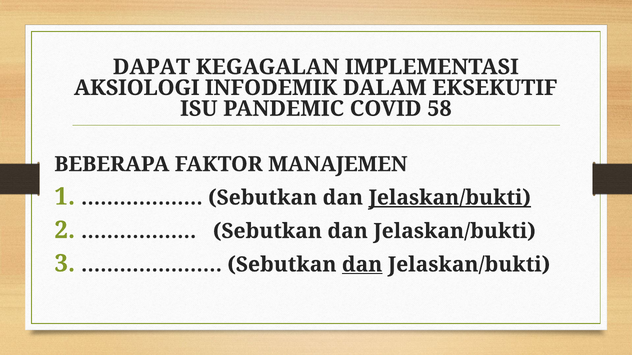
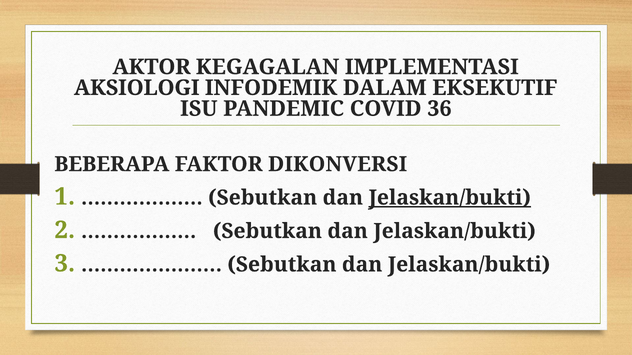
DAPAT: DAPAT -> AKTOR (152, 67)
58: 58 -> 36 (439, 109)
MANAJEMEN: MANAJEMEN -> DIKONVERSI (338, 164)
dan underline: present -> none (362, 265)
